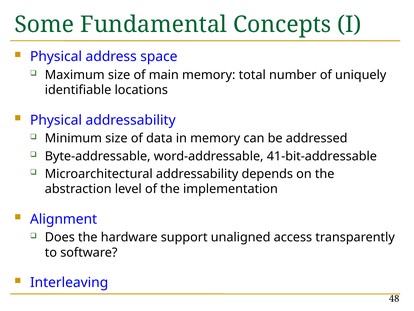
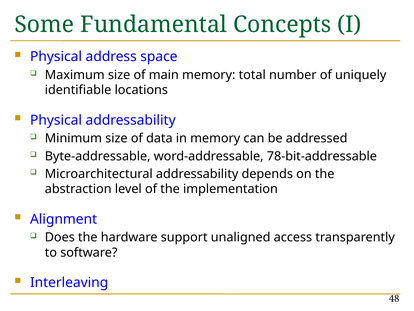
41-bit-addressable: 41-bit-addressable -> 78-bit-addressable (322, 156)
